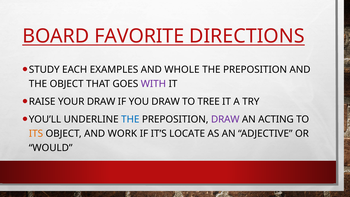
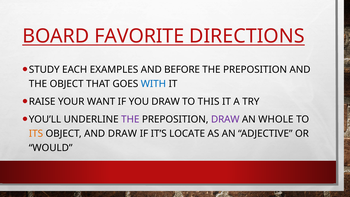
WHOLE: WHOLE -> BEFORE (182, 70)
WITH colour: purple -> blue (153, 84)
YOUR DRAW: DRAW -> WANT (101, 102)
TREE: TREE -> THIS (209, 102)
THE colour: blue -> purple (130, 119)
ACTING: ACTING -> WHOLE (276, 119)
AND WORK: WORK -> DRAW (122, 134)
